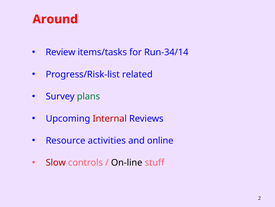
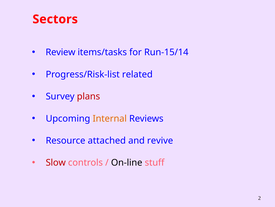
Around: Around -> Sectors (55, 19)
Run-34/14: Run-34/14 -> Run-15/14 (166, 52)
plans colour: green -> red (88, 96)
Internal colour: red -> orange (110, 118)
activities: activities -> attached (107, 140)
online: online -> revive (160, 140)
